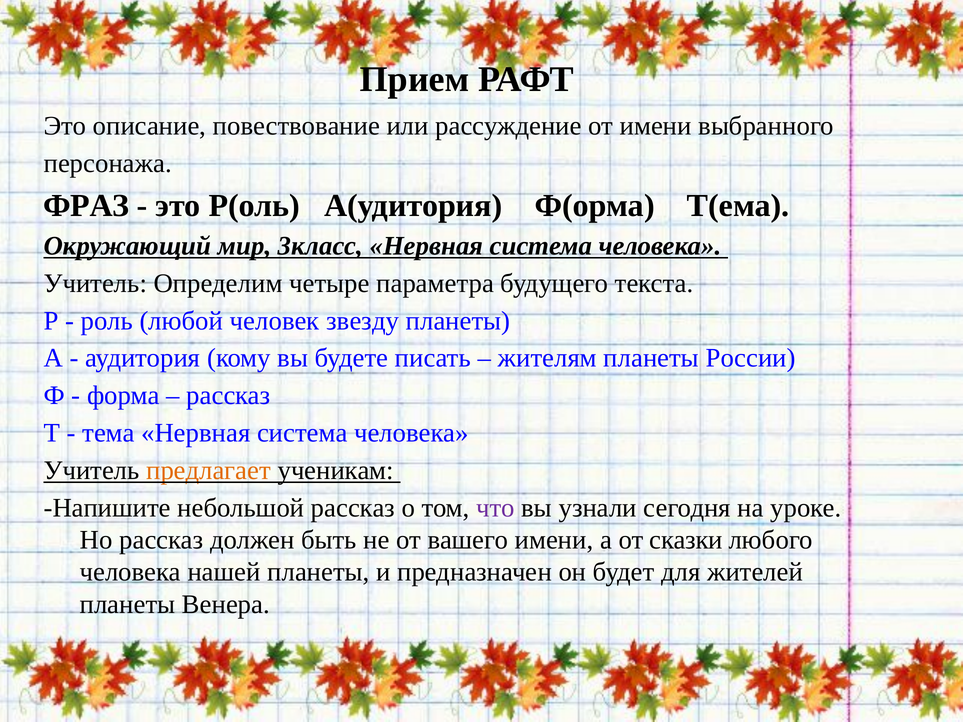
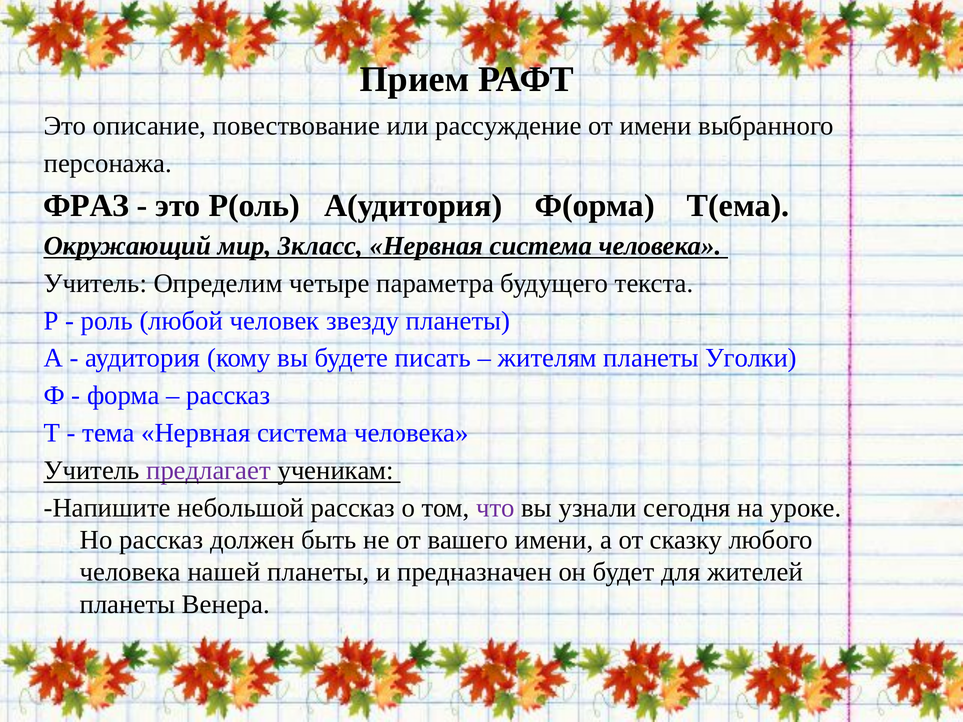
России: России -> Уголки (751, 358)
предлагает colour: orange -> purple (209, 471)
сказки: сказки -> сказку (686, 540)
